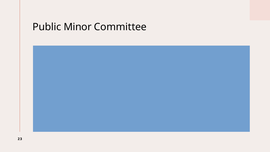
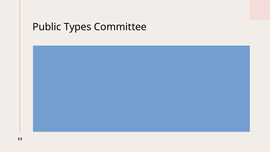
Minor: Minor -> Types (78, 27)
